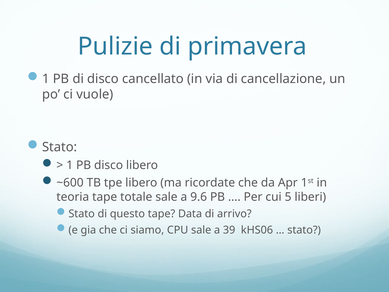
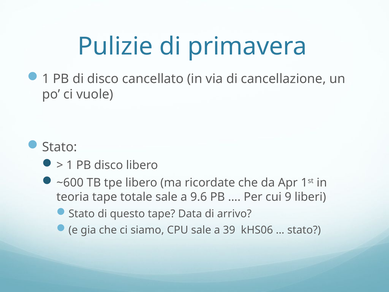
5: 5 -> 9 (288, 197)
